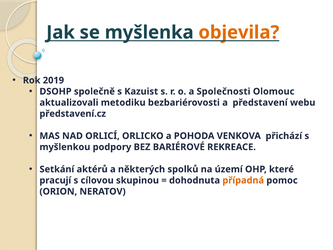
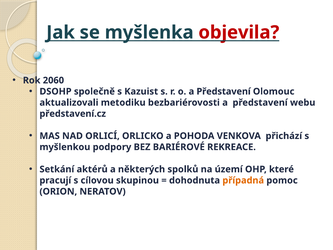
objevila colour: orange -> red (239, 32)
2019: 2019 -> 2060 (53, 80)
o a Společnosti: Společnosti -> Představení (224, 91)
